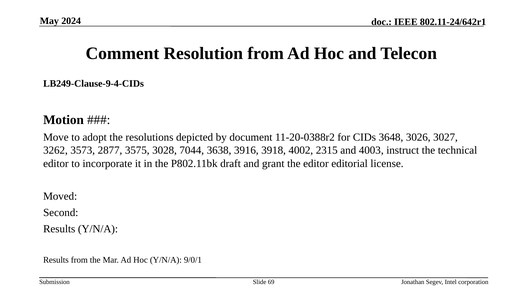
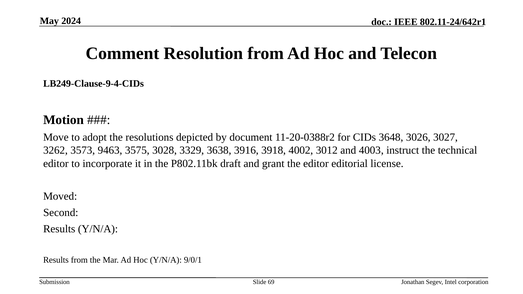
2877: 2877 -> 9463 (110, 150)
7044: 7044 -> 3329 (192, 150)
2315: 2315 -> 3012 (327, 150)
